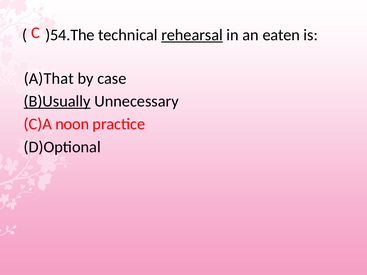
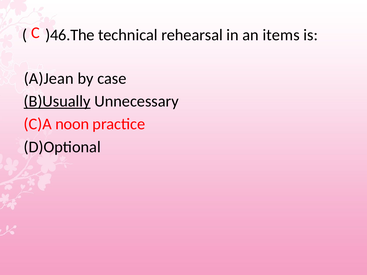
)54.The: )54.The -> )46.The (70, 35)
rehearsal underline: present -> none (192, 35)
eaten: eaten -> items (281, 35)
A)That: A)That -> A)Jean (49, 79)
